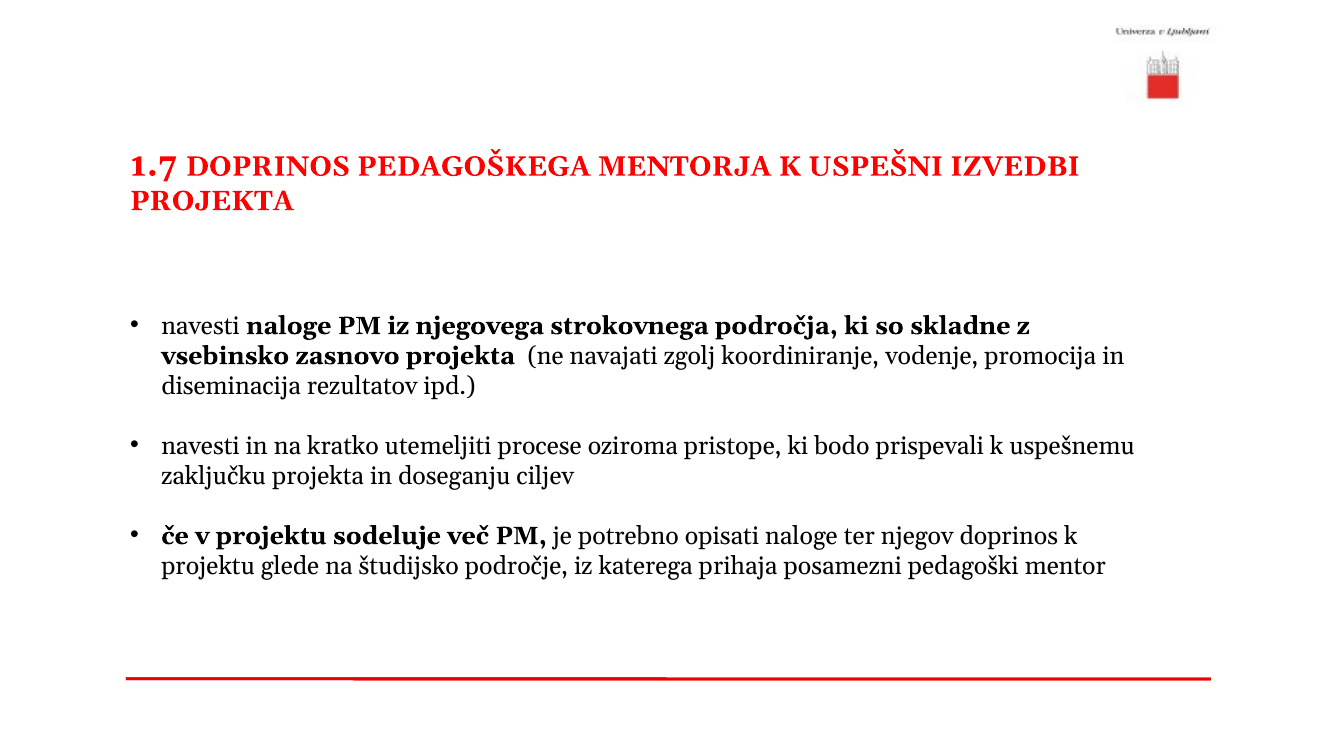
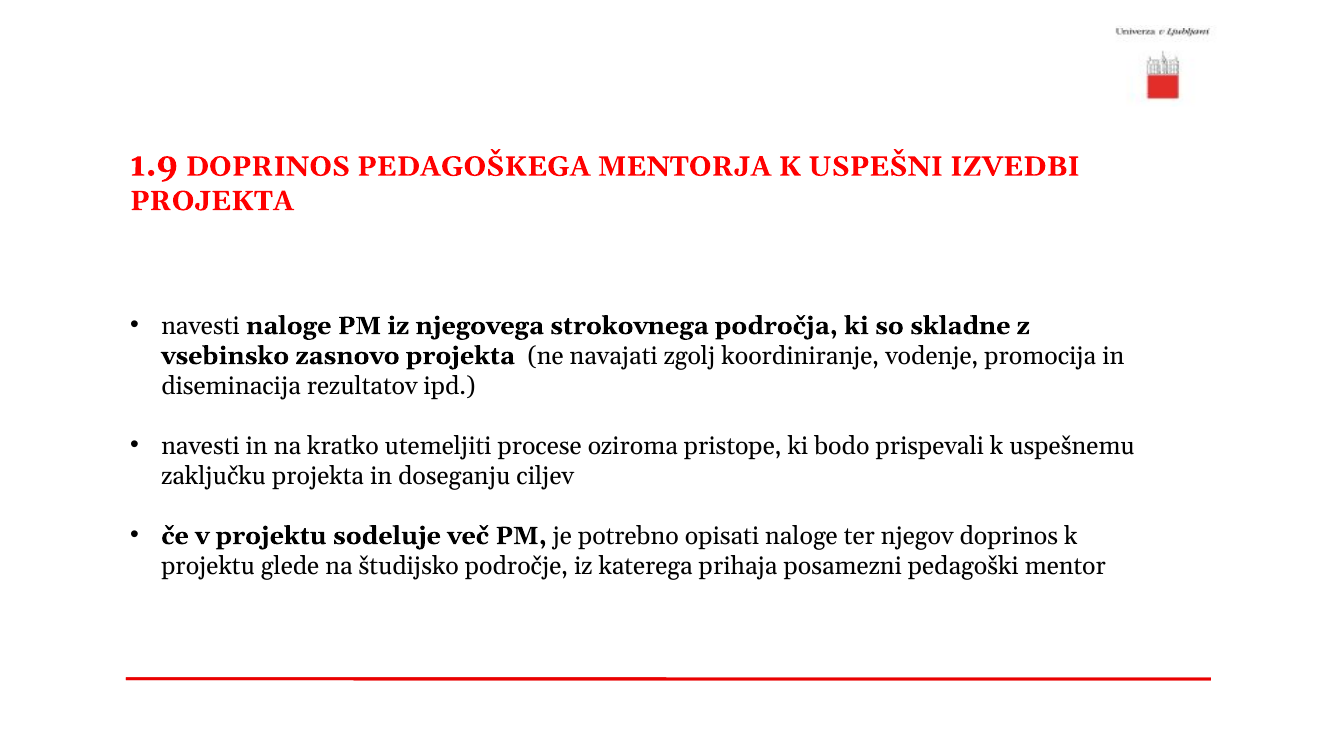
1.7: 1.7 -> 1.9 (154, 165)
